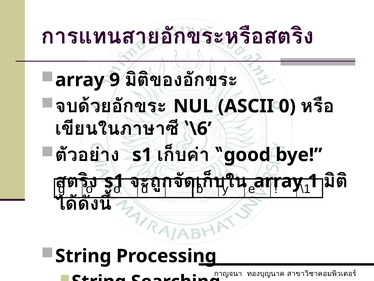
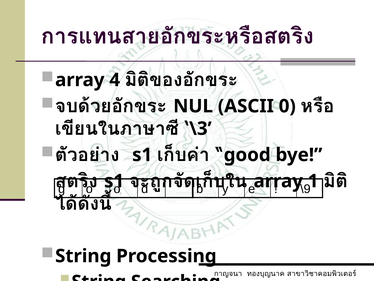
9: 9 -> 4 (115, 80)
\6: \6 -> \3 (200, 128)
\1: \1 -> \9 (305, 189)
